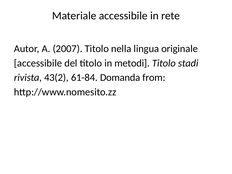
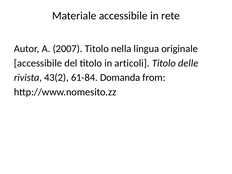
metodi: metodi -> articoli (132, 63)
stadi: stadi -> delle (188, 63)
